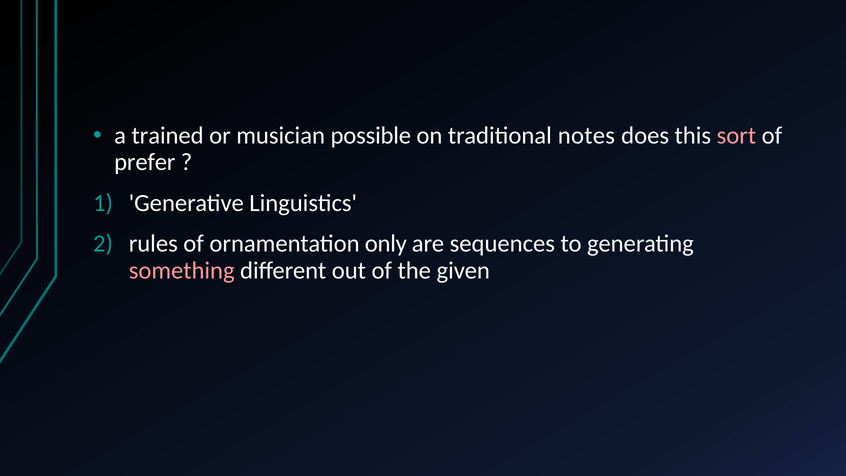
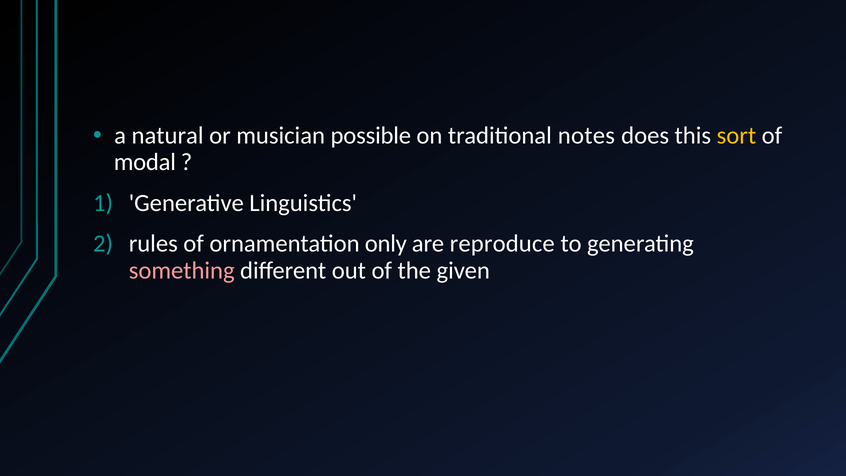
trained: trained -> natural (168, 136)
sort colour: pink -> yellow (736, 136)
prefer: prefer -> modal (145, 162)
sequences: sequences -> reproduce (502, 244)
